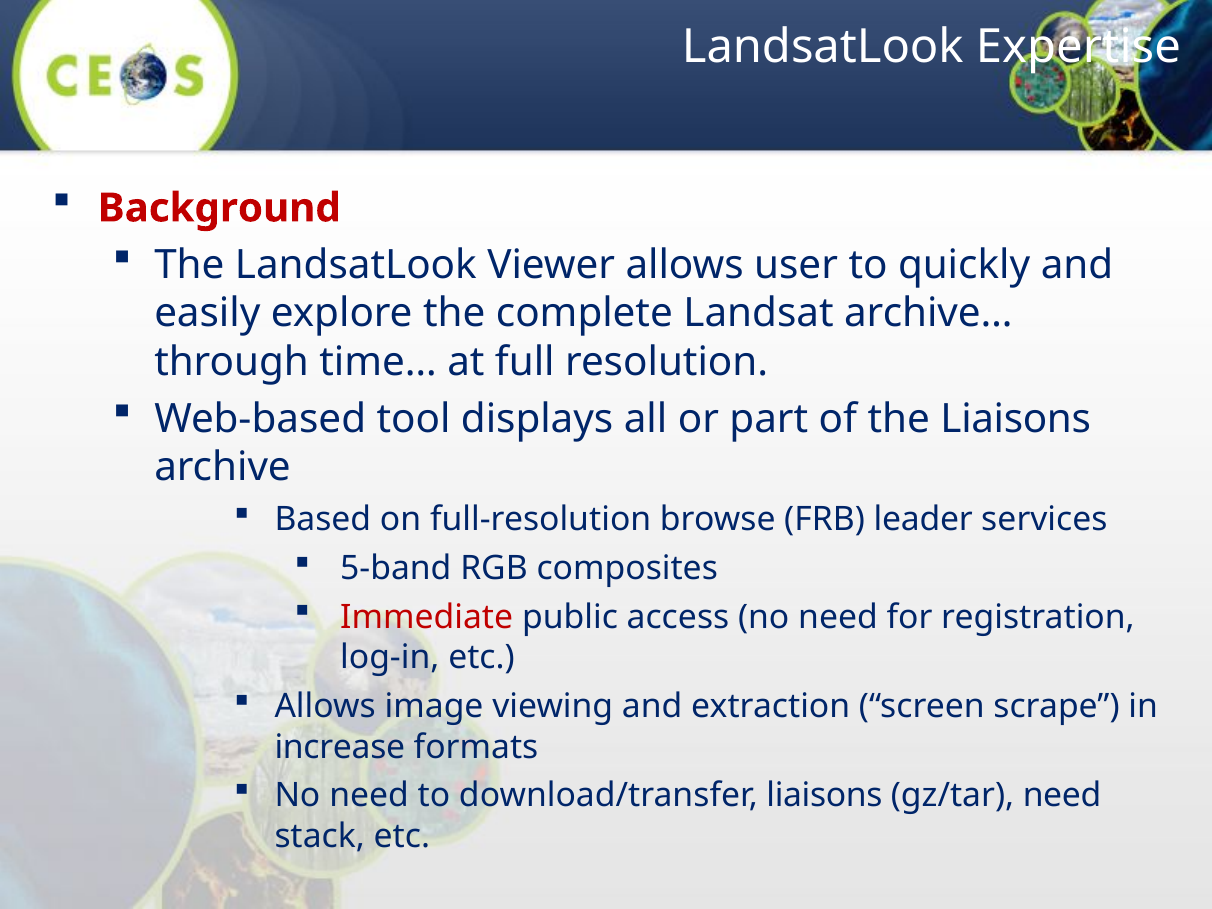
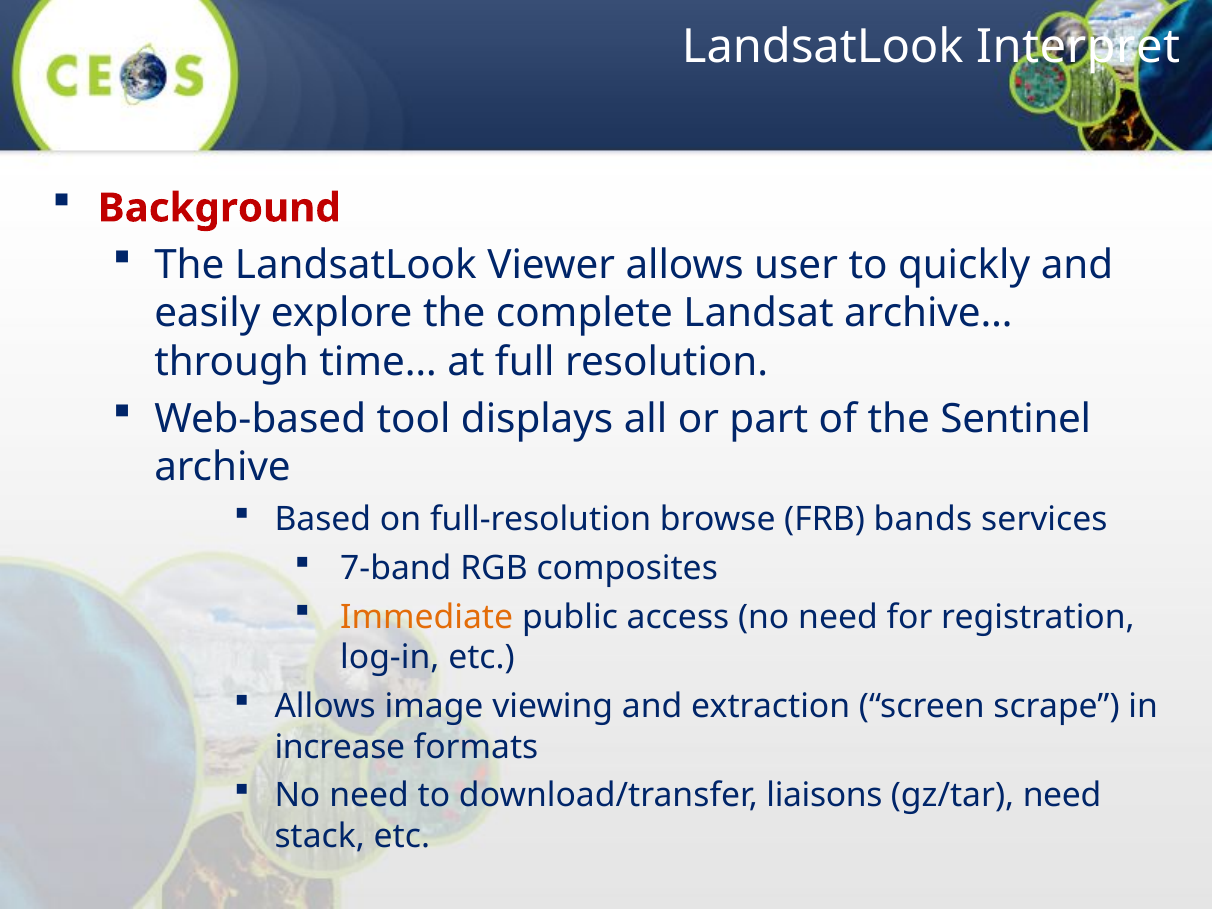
Expertise: Expertise -> Interpret (1078, 47)
the Liaisons: Liaisons -> Sentinel (1016, 419)
leader: leader -> bands (923, 520)
5-band: 5-band -> 7-band (396, 568)
Immediate colour: red -> orange (427, 617)
